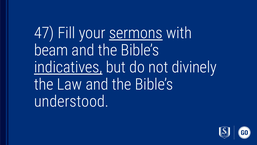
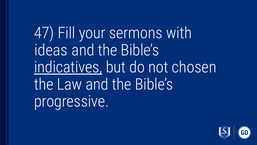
sermons underline: present -> none (136, 33)
beam: beam -> ideas (51, 50)
divinely: divinely -> chosen (194, 67)
understood: understood -> progressive (71, 101)
